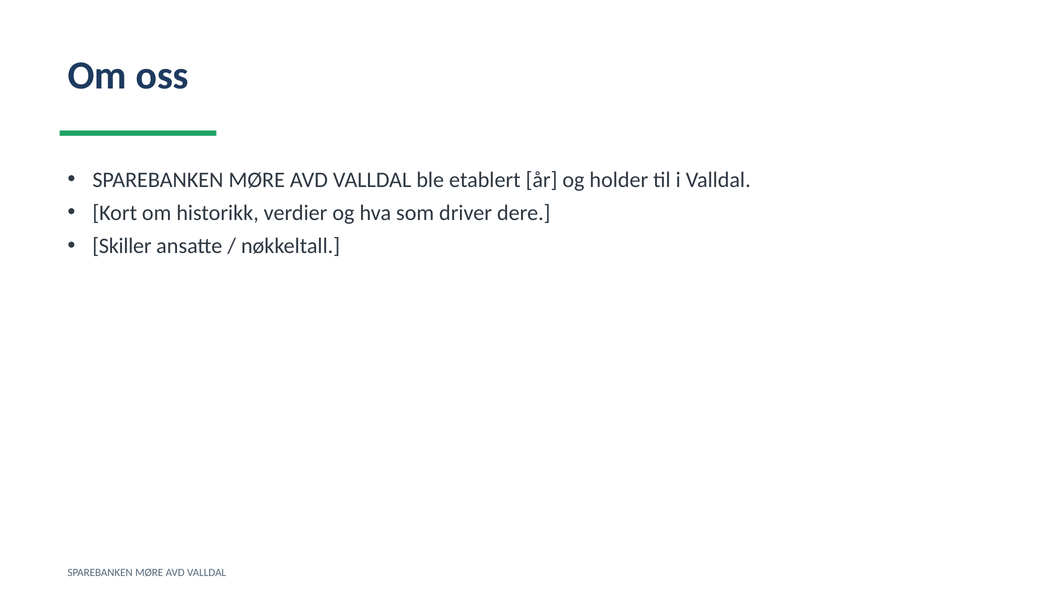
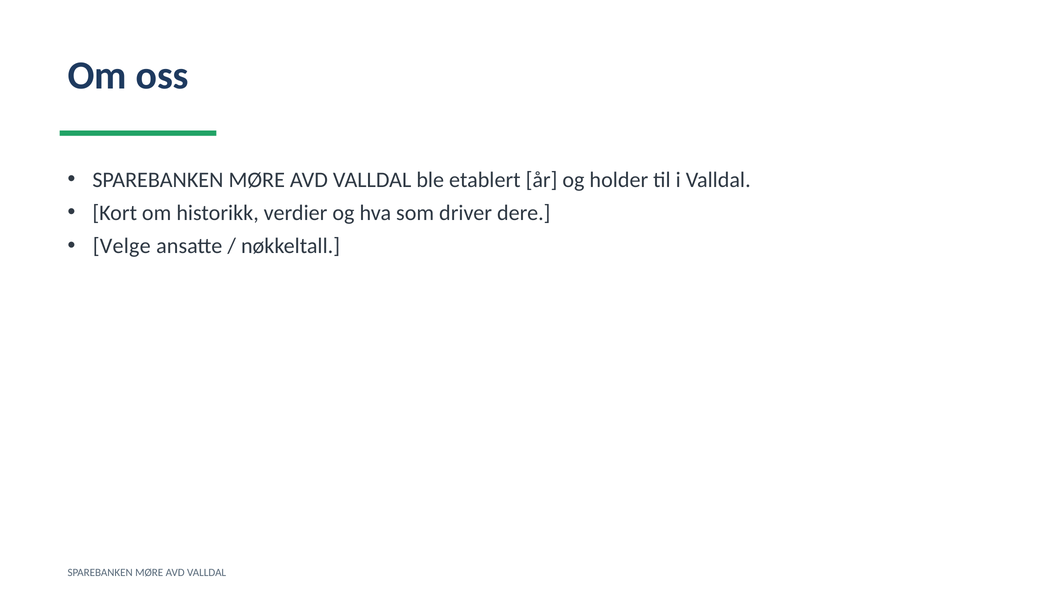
Skiller: Skiller -> Velge (122, 246)
